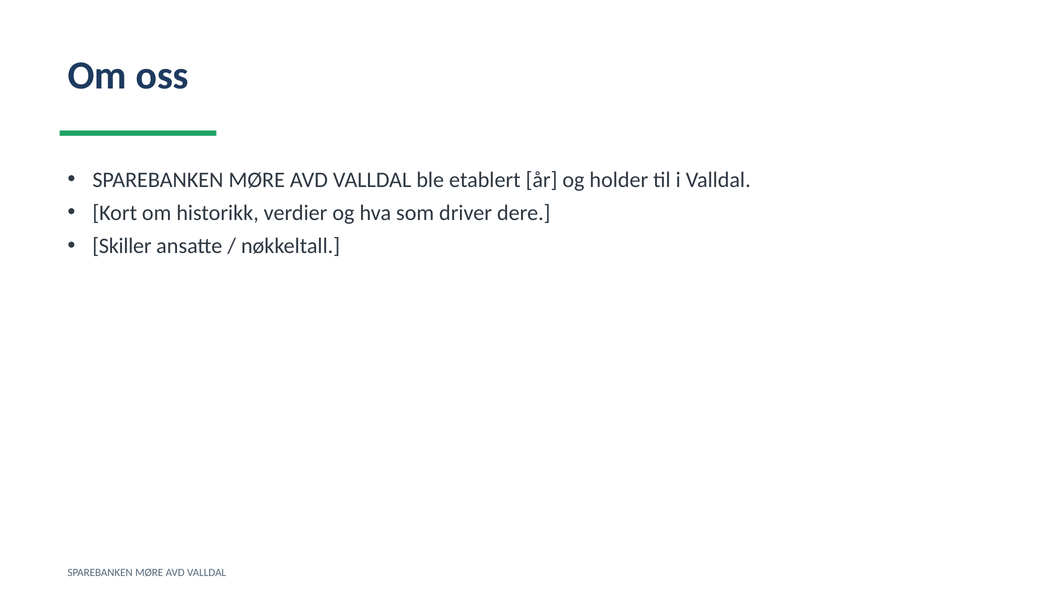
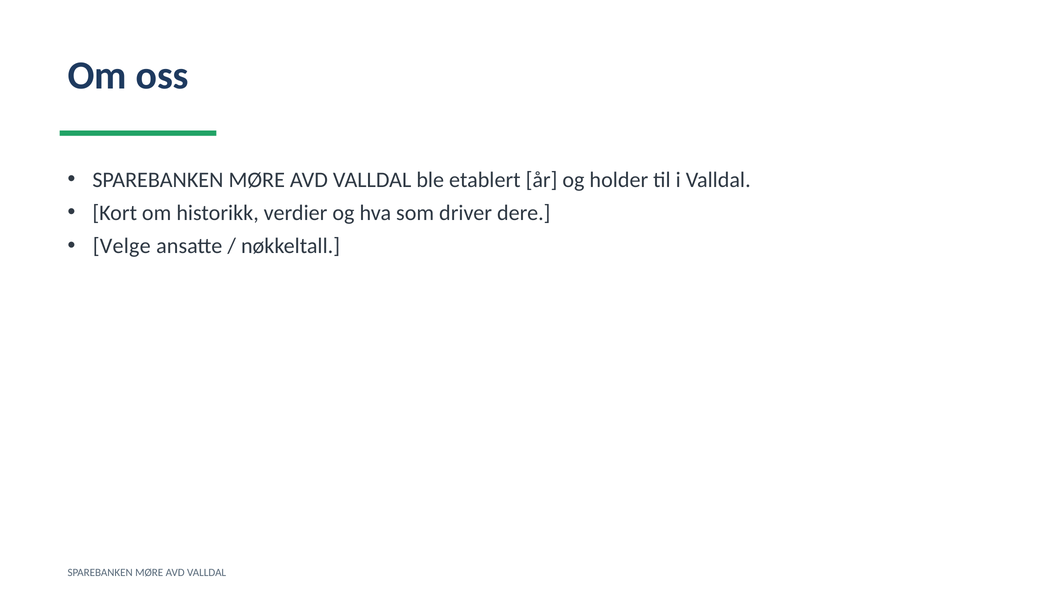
Skiller: Skiller -> Velge (122, 246)
